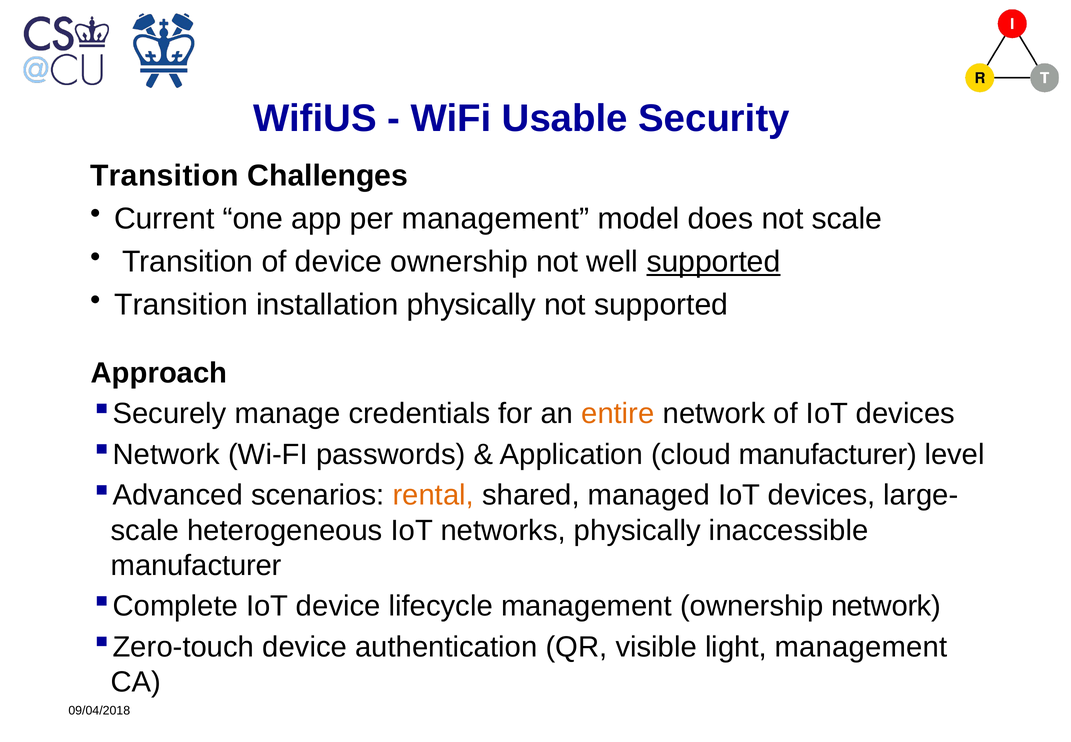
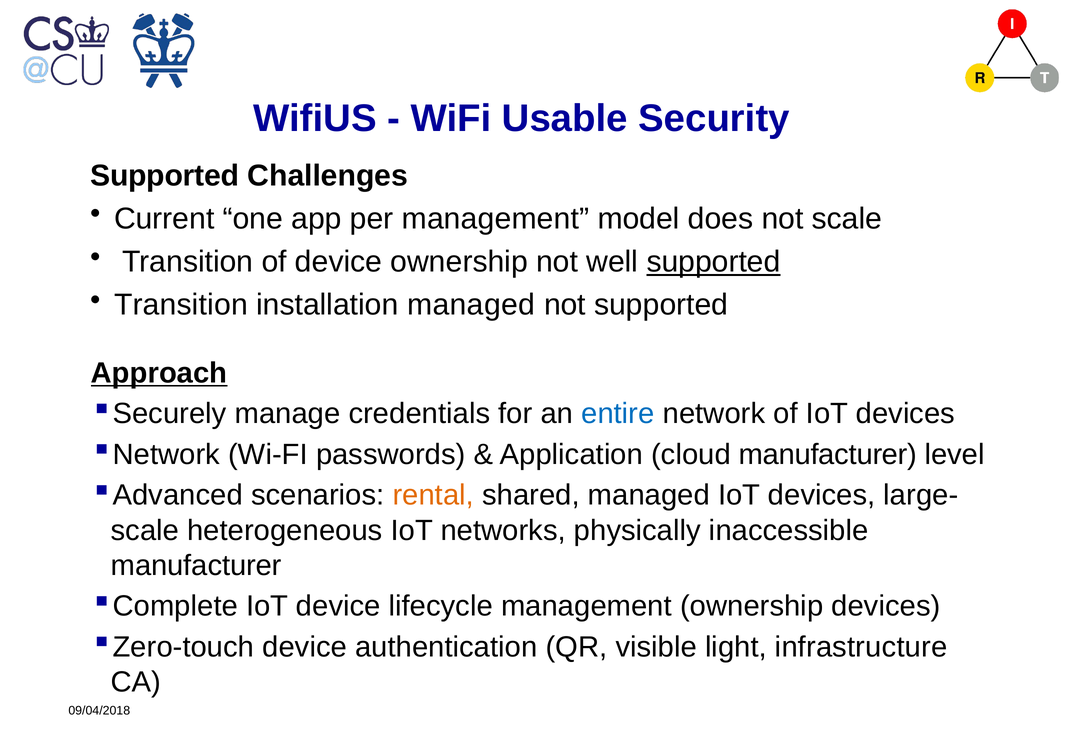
Transition: Transition -> Supported (165, 176)
installation physically: physically -> managed (471, 305)
Approach underline: none -> present (159, 373)
entire colour: orange -> blue (618, 413)
ownership network: network -> devices (886, 606)
light management: management -> infrastructure (861, 647)
